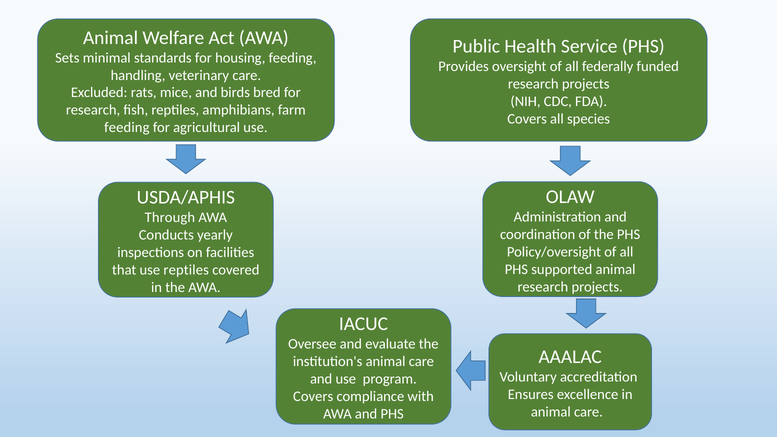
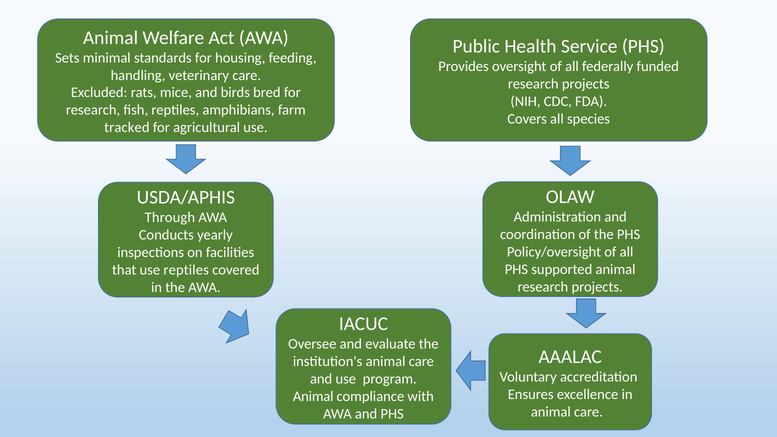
feeding: feeding -> tracked (127, 128)
Covers: Covers -> Animal (313, 397)
